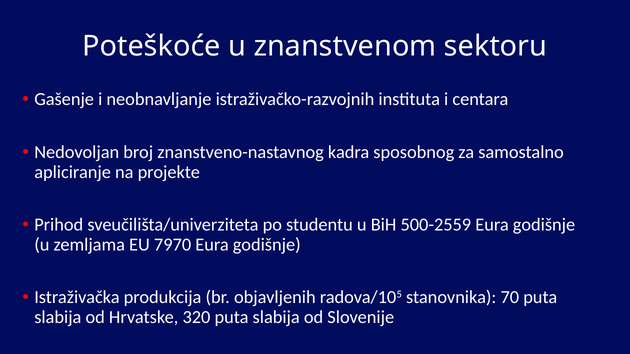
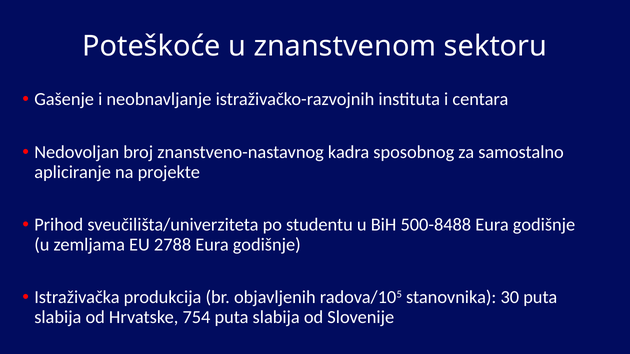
500-2559: 500-2559 -> 500-8488 (436, 225)
7970: 7970 -> 2788 (173, 245)
70: 70 -> 30 (510, 298)
320: 320 -> 754 (196, 318)
